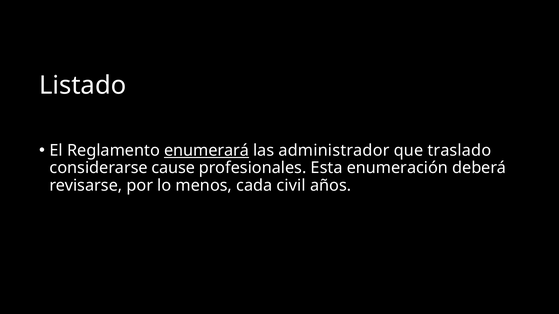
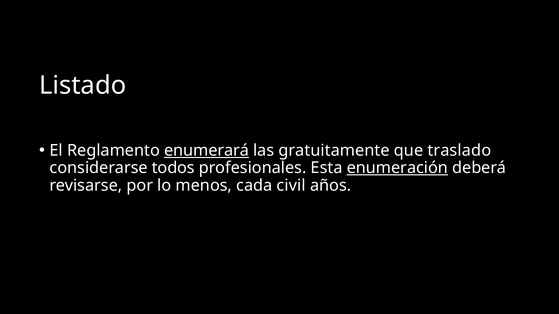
administrador: administrador -> gratuitamente (334, 151)
cause: cause -> todos (173, 168)
enumeración underline: none -> present (397, 168)
